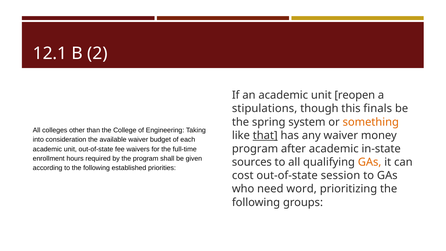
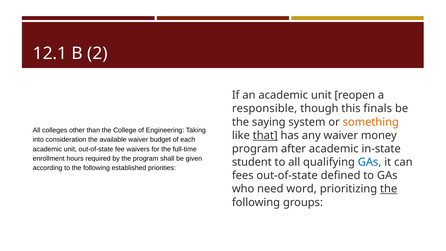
stipulations: stipulations -> responsible (265, 109)
spring: spring -> saying (269, 122)
sources: sources -> student (252, 162)
GAs colour: orange -> blue (370, 162)
cost: cost -> fees (243, 175)
session: session -> defined (341, 175)
the underline: none -> present (389, 189)
